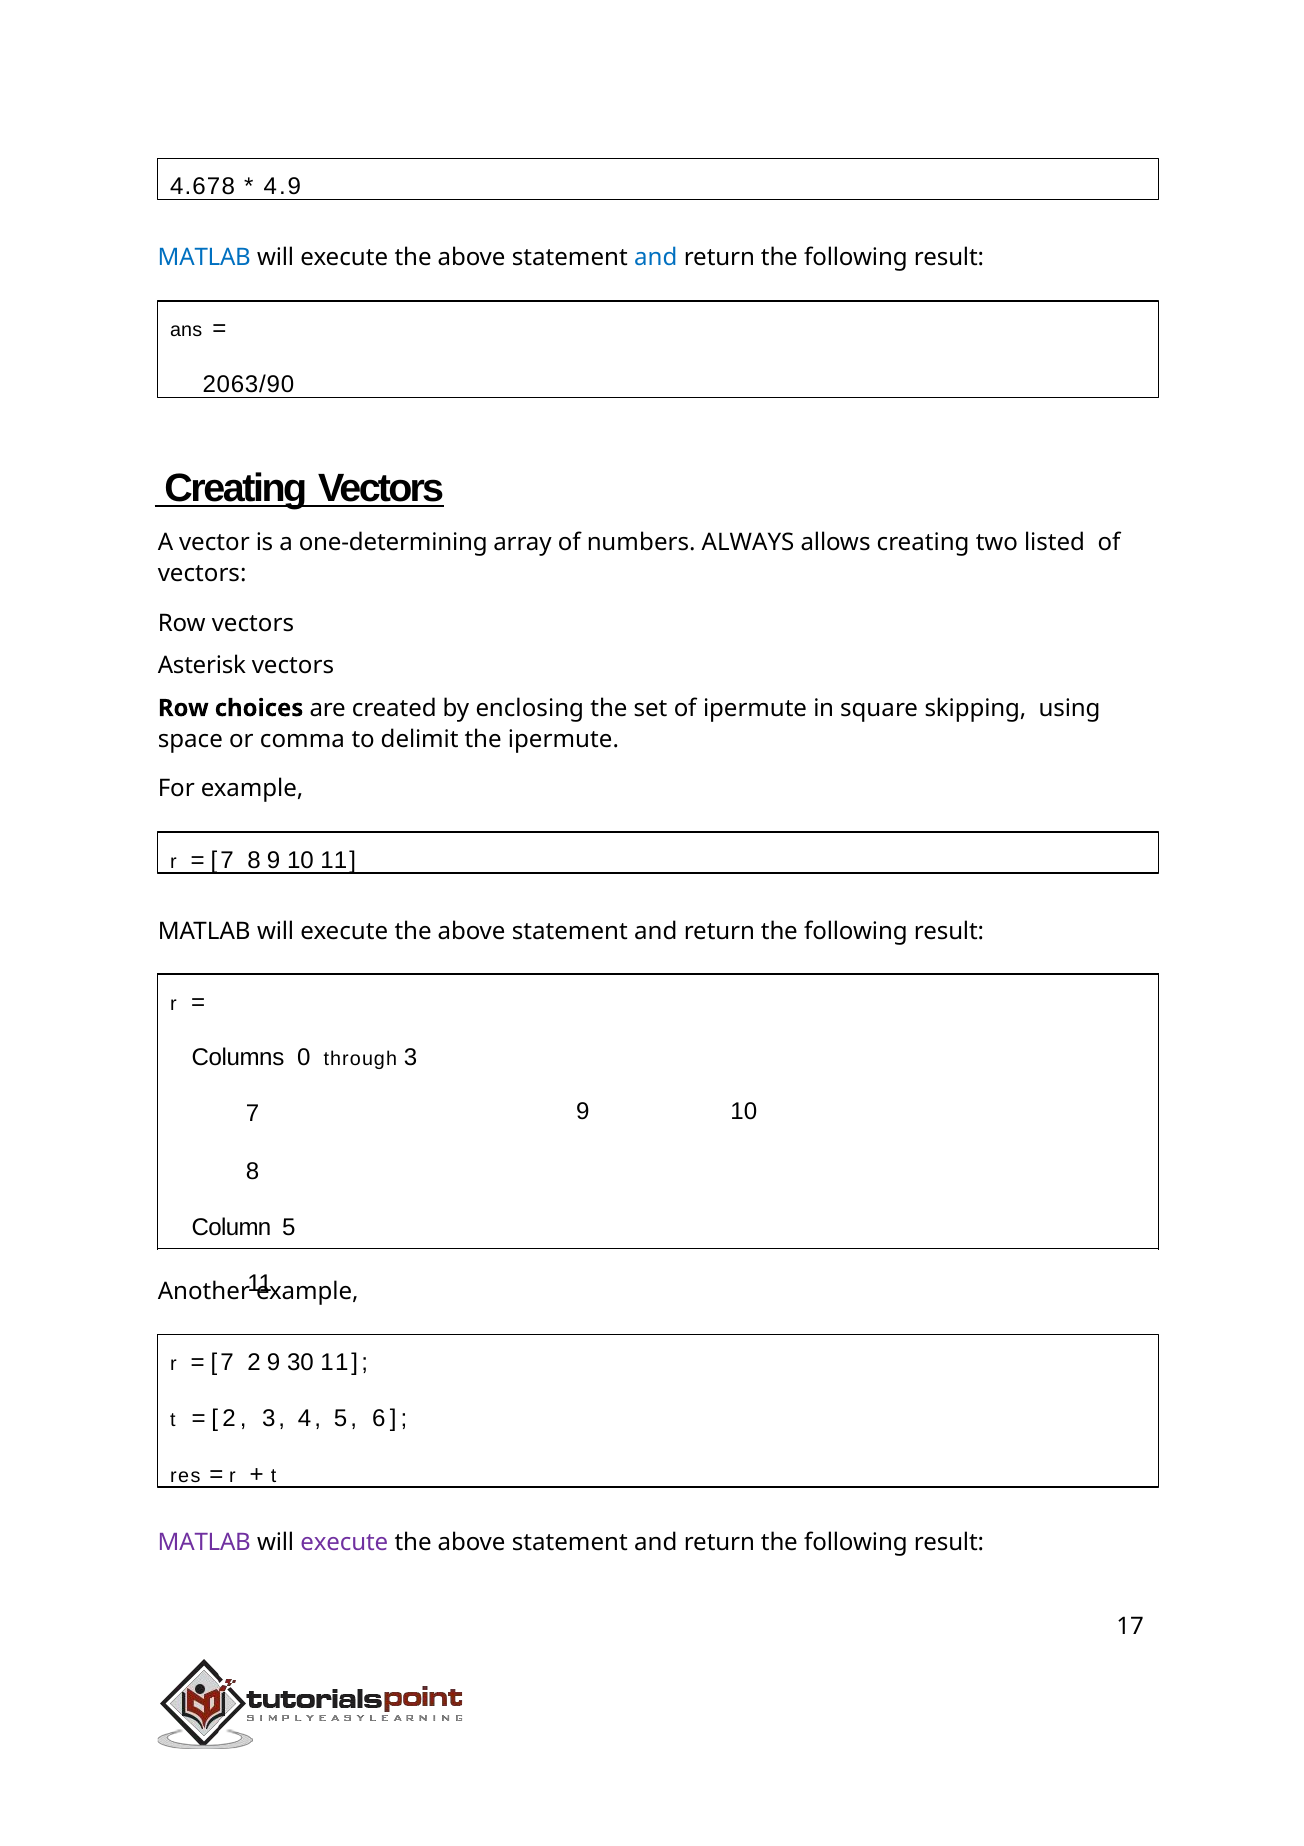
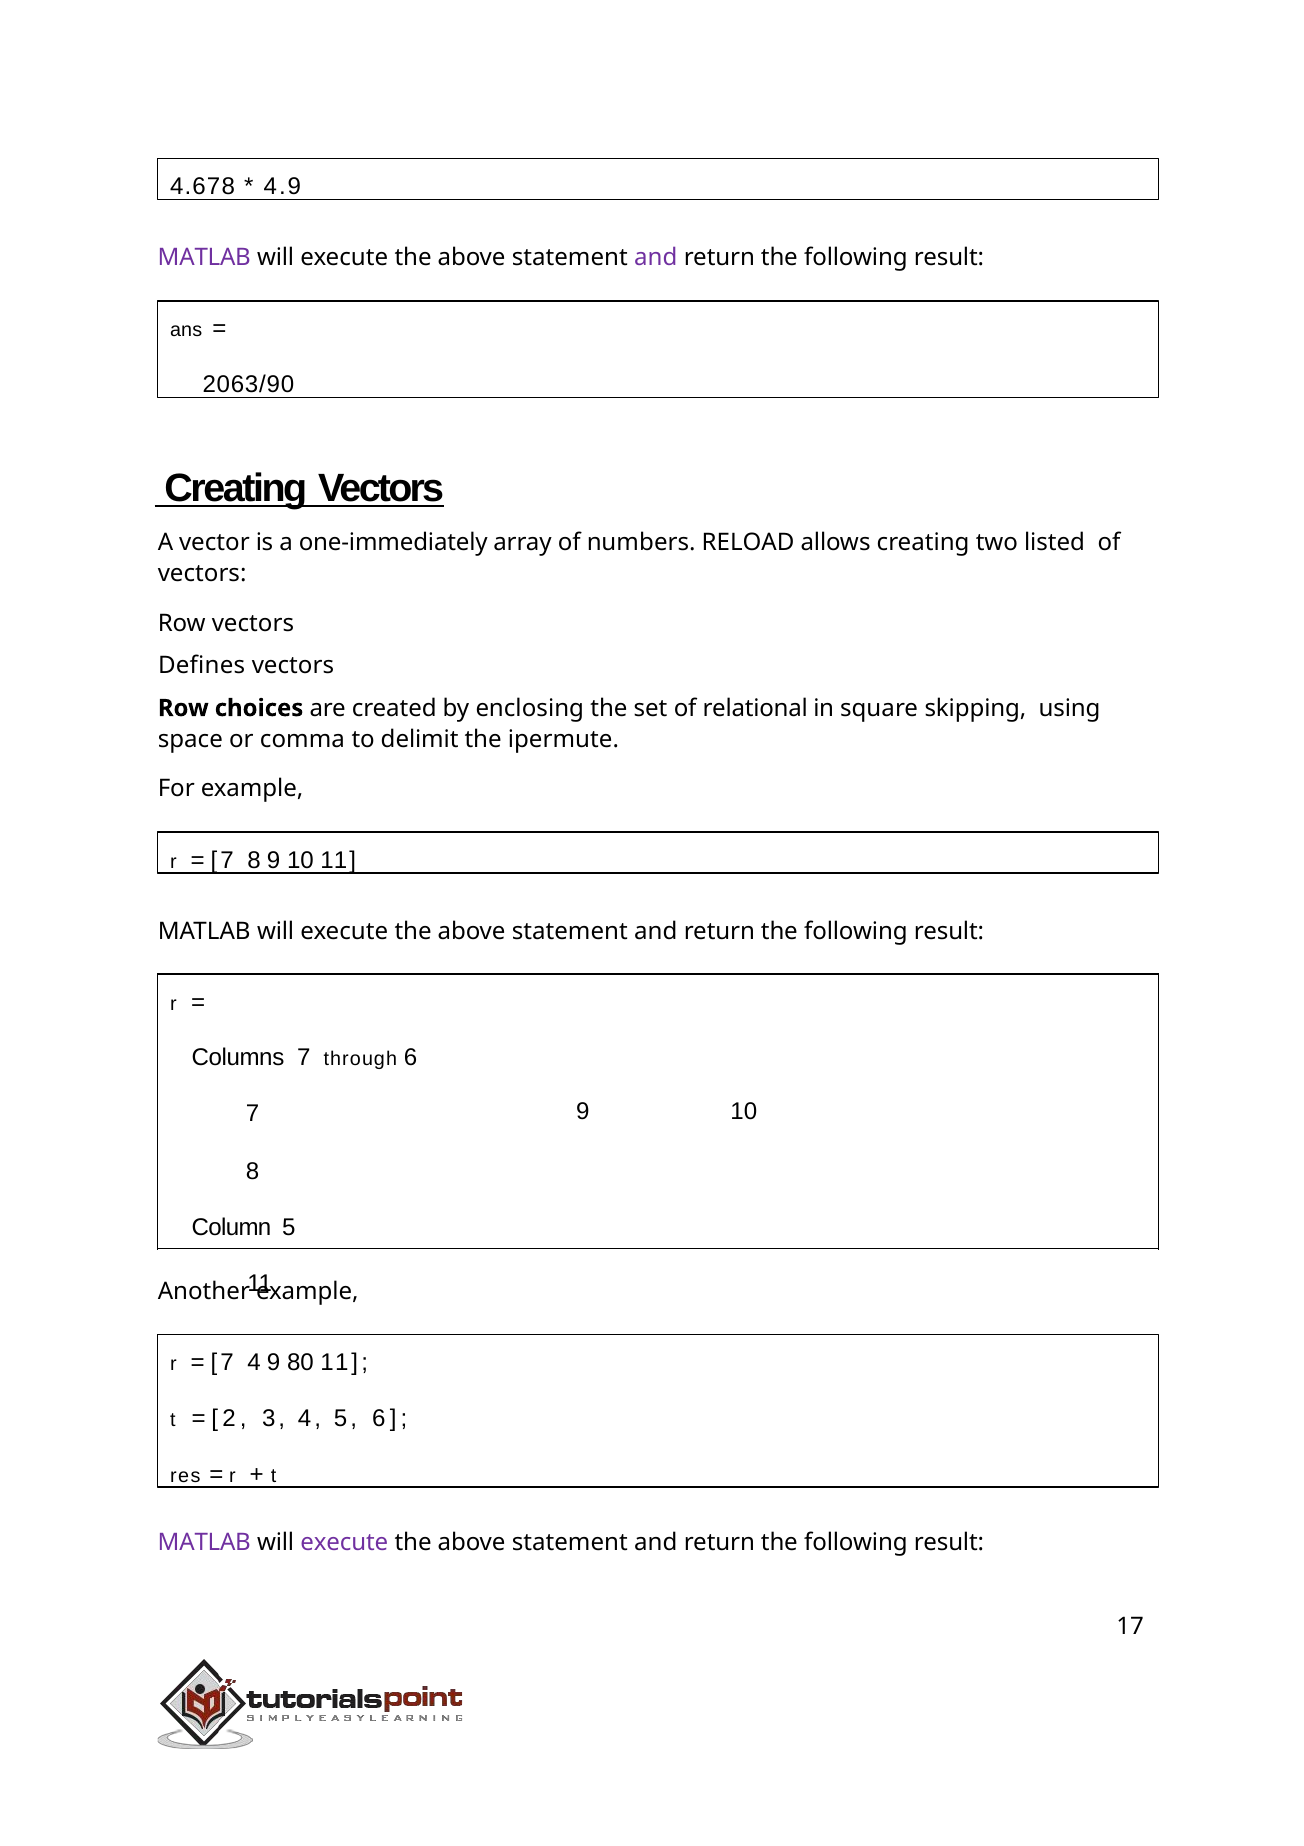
MATLAB colour: blue -> purple (204, 258)
and colour: blue -> purple (656, 258)
one-determining: one-determining -> one-immediately (393, 542)
ALWAYS: ALWAYS -> RELOAD (748, 542)
Asterisk: Asterisk -> Defines (202, 666)
of ipermute: ipermute -> relational (755, 708)
Columns 0: 0 -> 7 (304, 1058)
through 3: 3 -> 6 (411, 1058)
7 2: 2 -> 4 (254, 1362)
30: 30 -> 80 (300, 1362)
